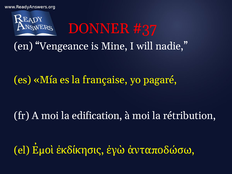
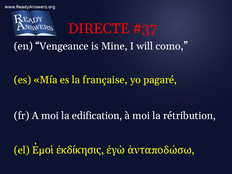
DONNER: DONNER -> DIRECTE (99, 29)
nadie: nadie -> como (172, 46)
